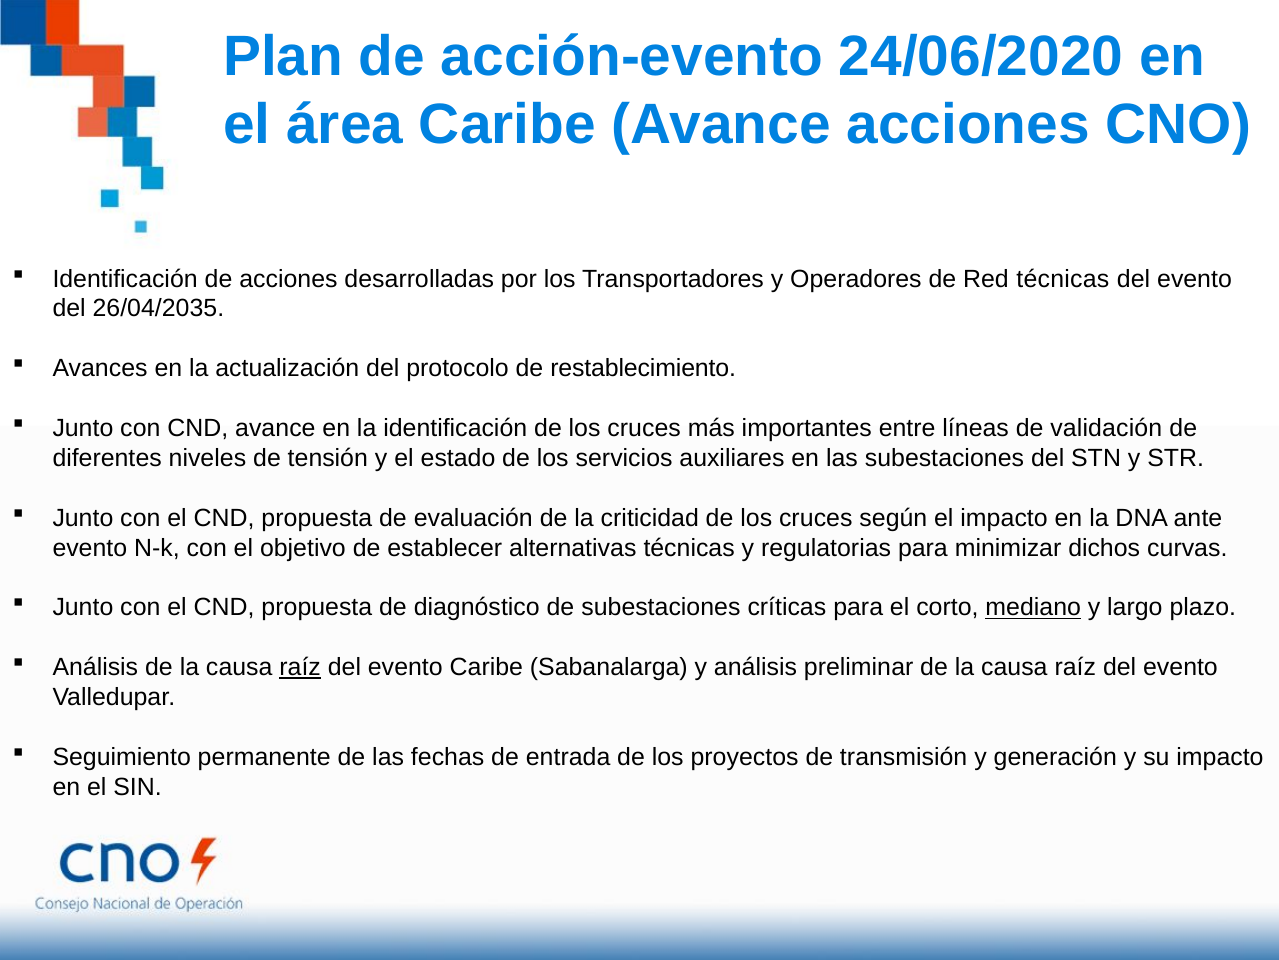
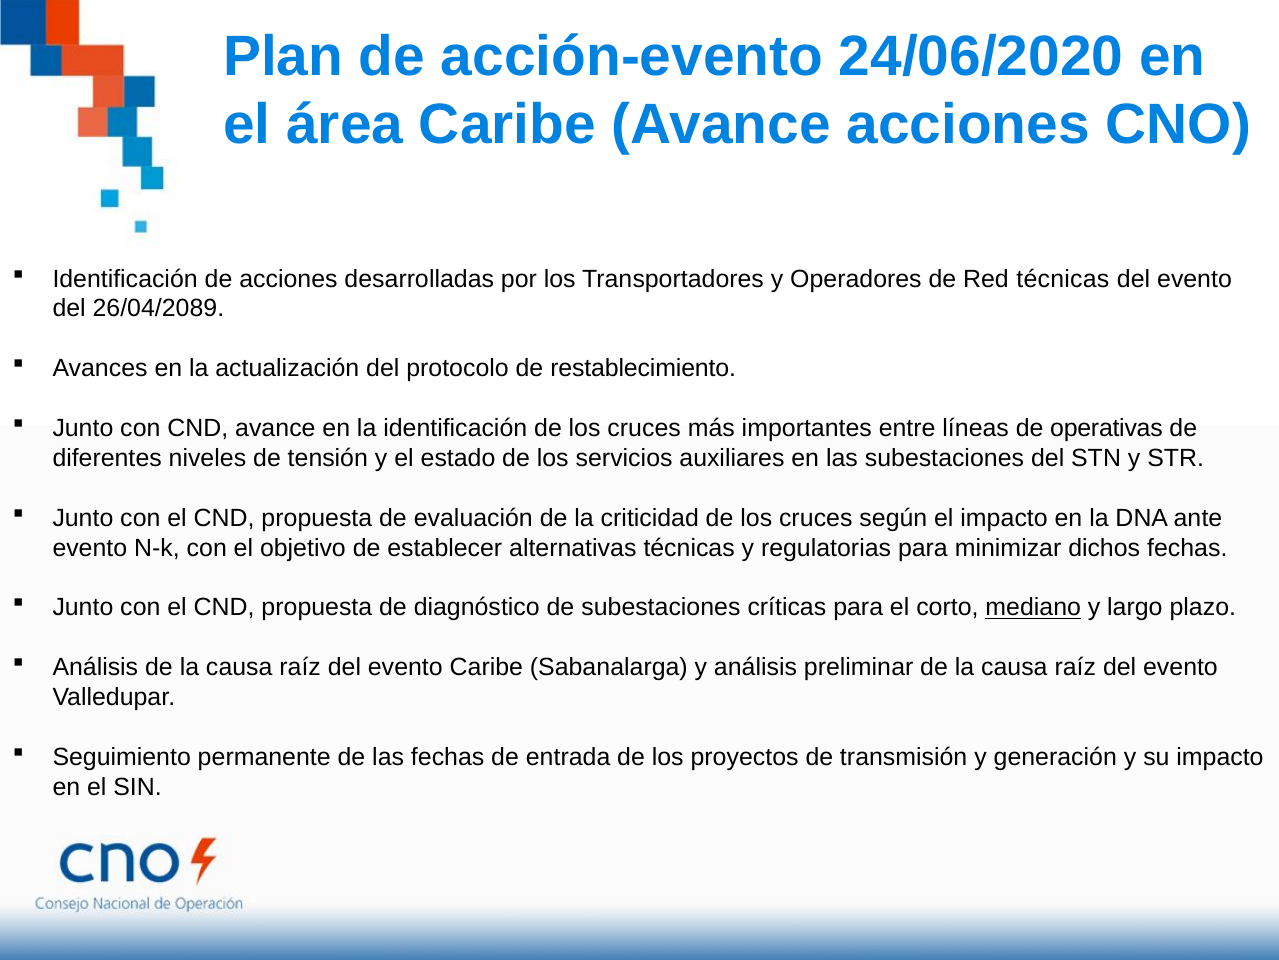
26/04/2035: 26/04/2035 -> 26/04/2089 (158, 309)
validación: validación -> operativas (1106, 428)
dichos curvas: curvas -> fechas (1187, 547)
raíz underline: present -> none (300, 667)
